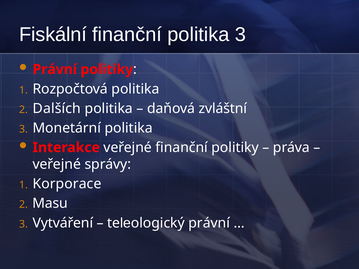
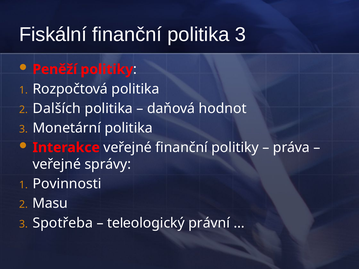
Právní: Právní -> Peněží (55, 69)
zvláštní: zvláštní -> hodnot (223, 109)
Korporace: Korporace -> Povinnosti (67, 184)
Vytváření: Vytváření -> Spotřeba (63, 223)
